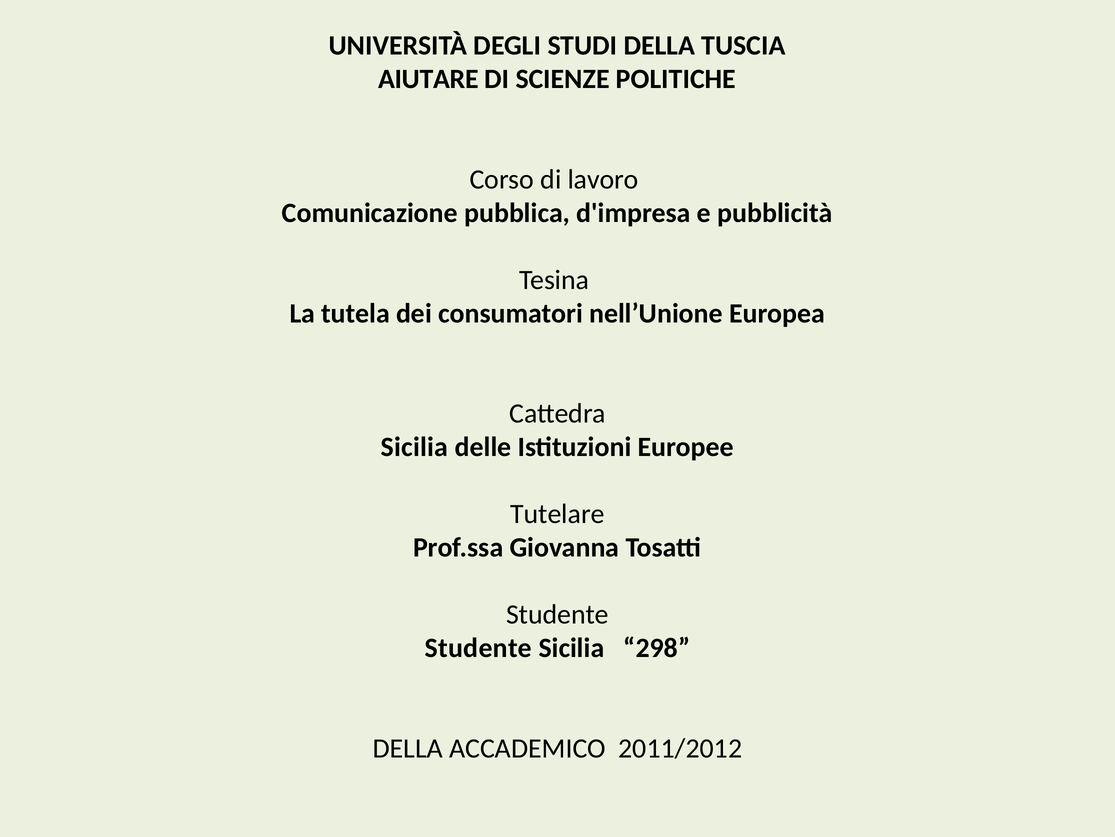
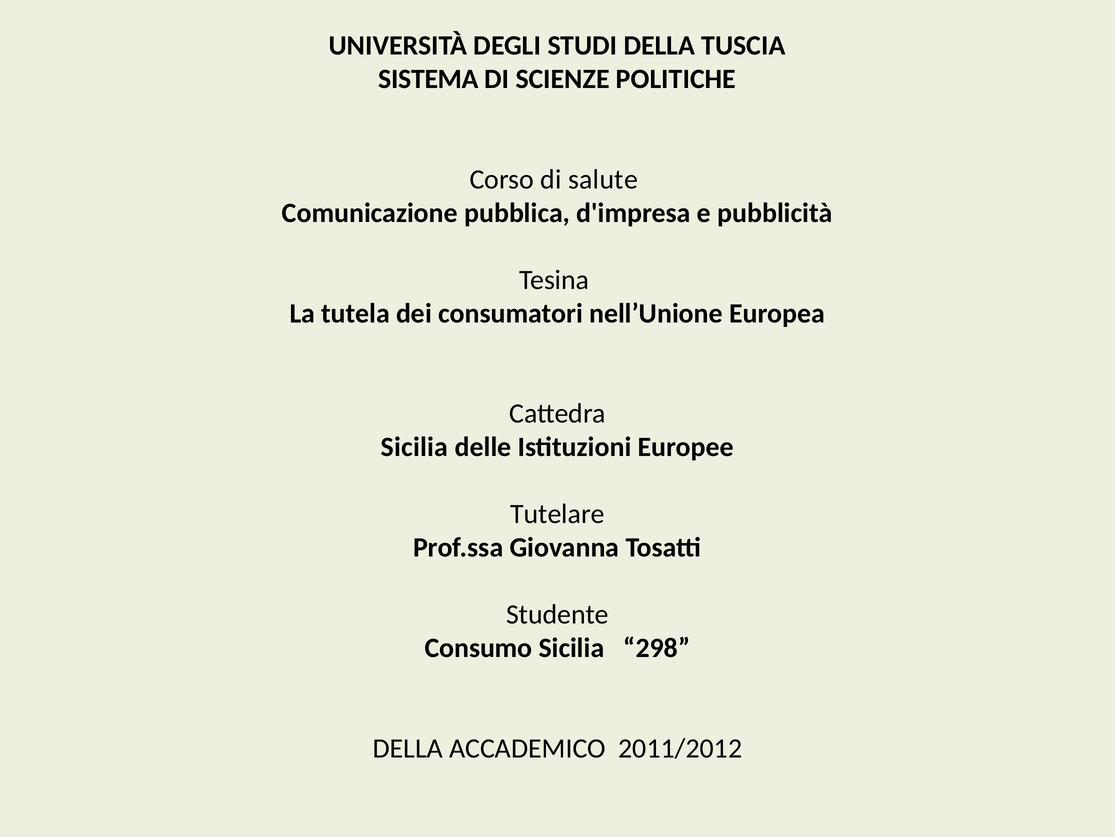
AIUTARE: AIUTARE -> SISTEMA (429, 79)
lavoro: lavoro -> salute (603, 179)
Studente: Studente -> Consumo (479, 648)
